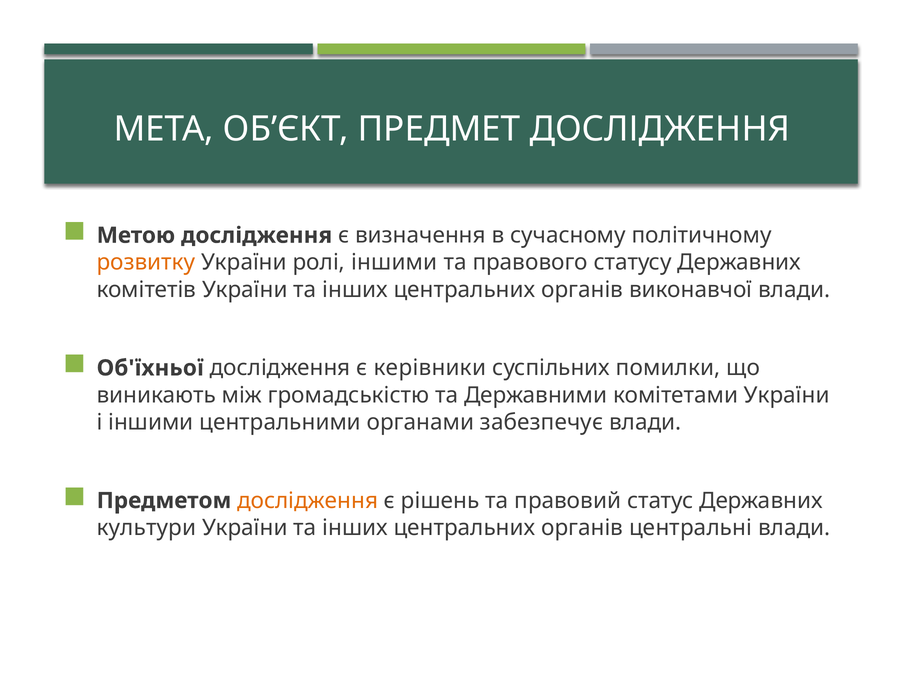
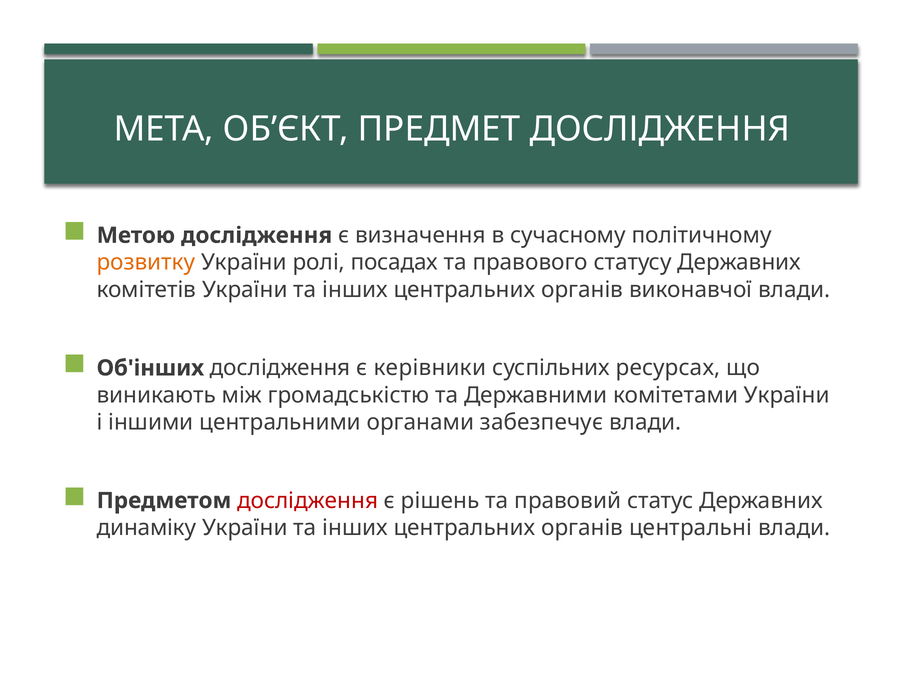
ролі іншими: іншими -> посадах (394, 262)
Об'їхньої: Об'їхньої -> Об'інших (150, 368)
помилки: помилки -> ресурсах (668, 368)
дослідження colour: orange -> red (308, 500)
культури: культури -> динаміку (146, 527)
